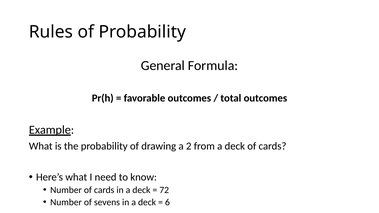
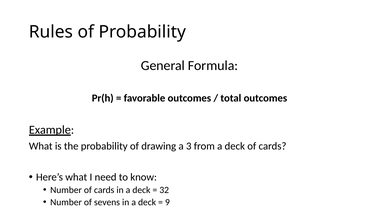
2: 2 -> 3 (189, 146)
72: 72 -> 32 (164, 190)
6: 6 -> 9 (167, 202)
